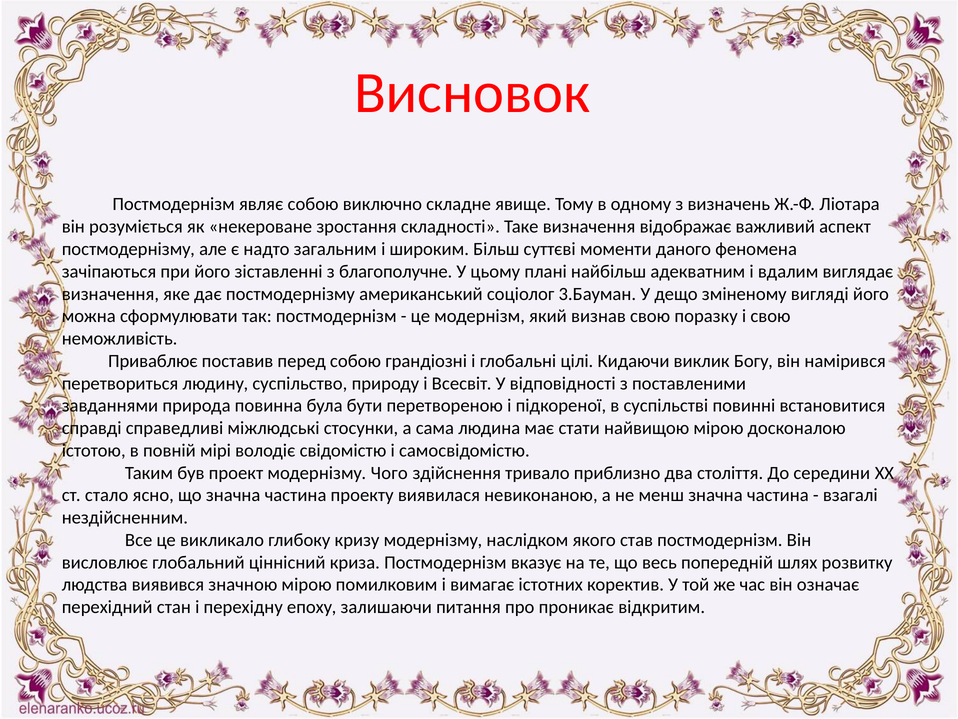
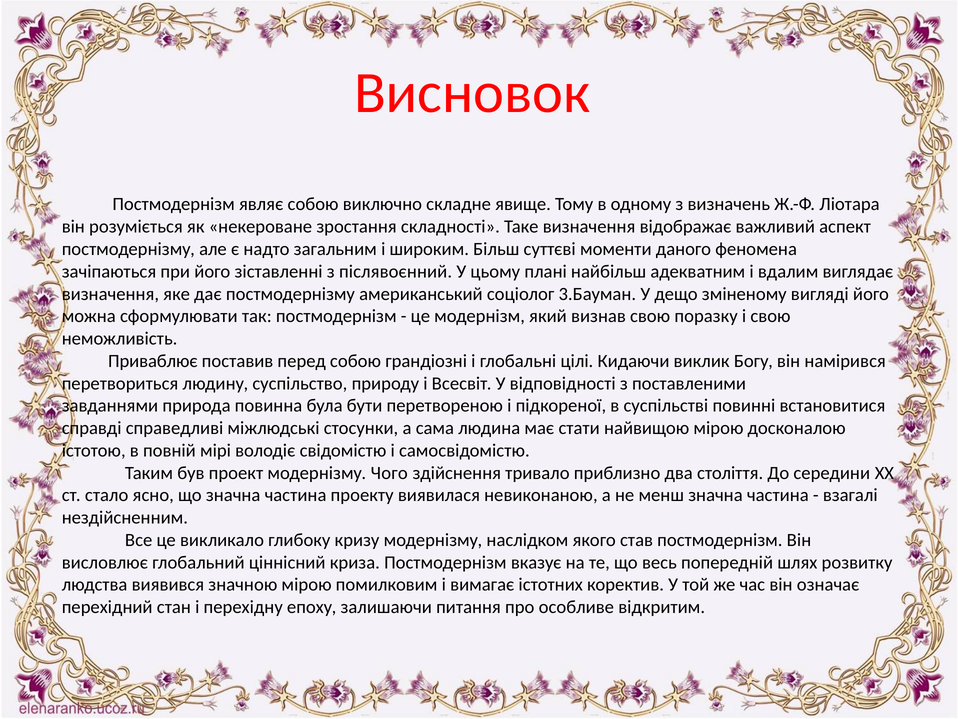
благополучне: благополучне -> післявоєнний (396, 271)
проникає: проникає -> особливе (576, 607)
